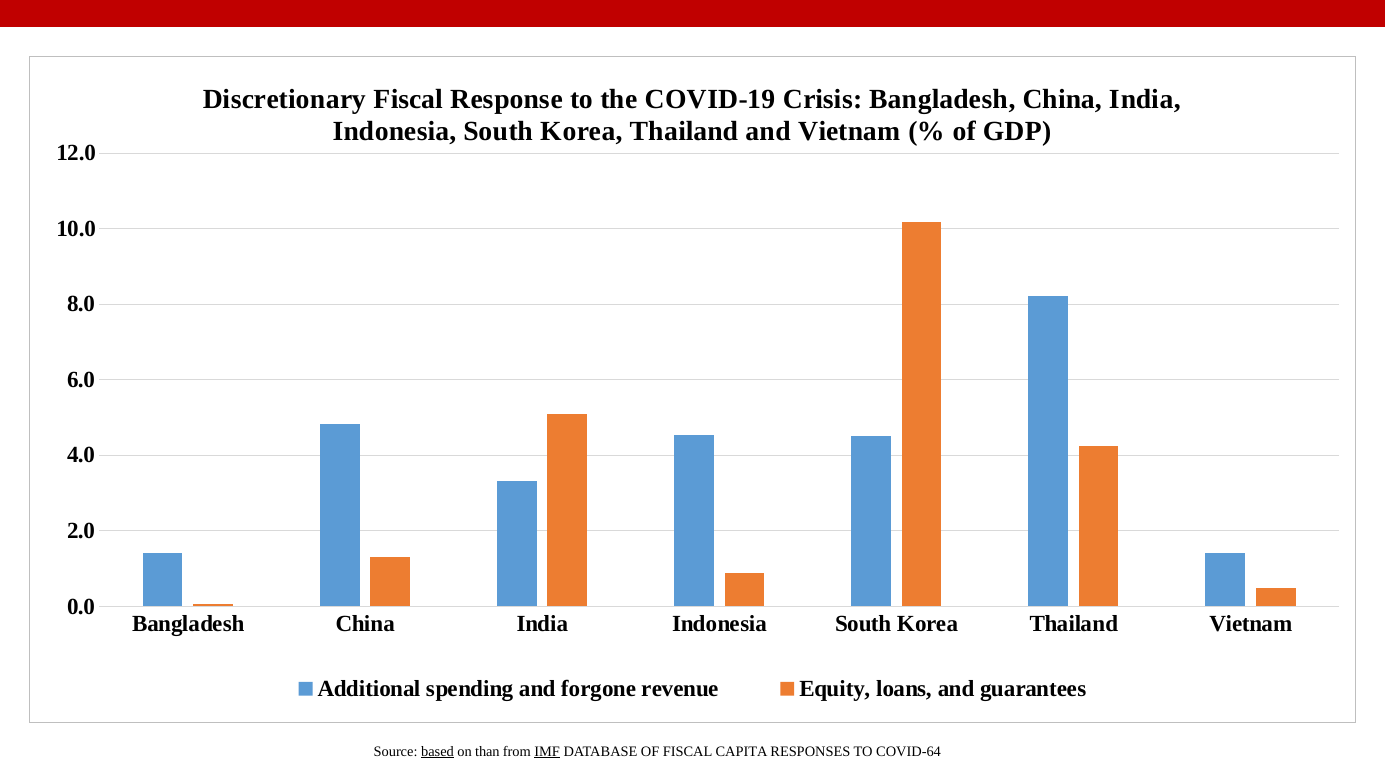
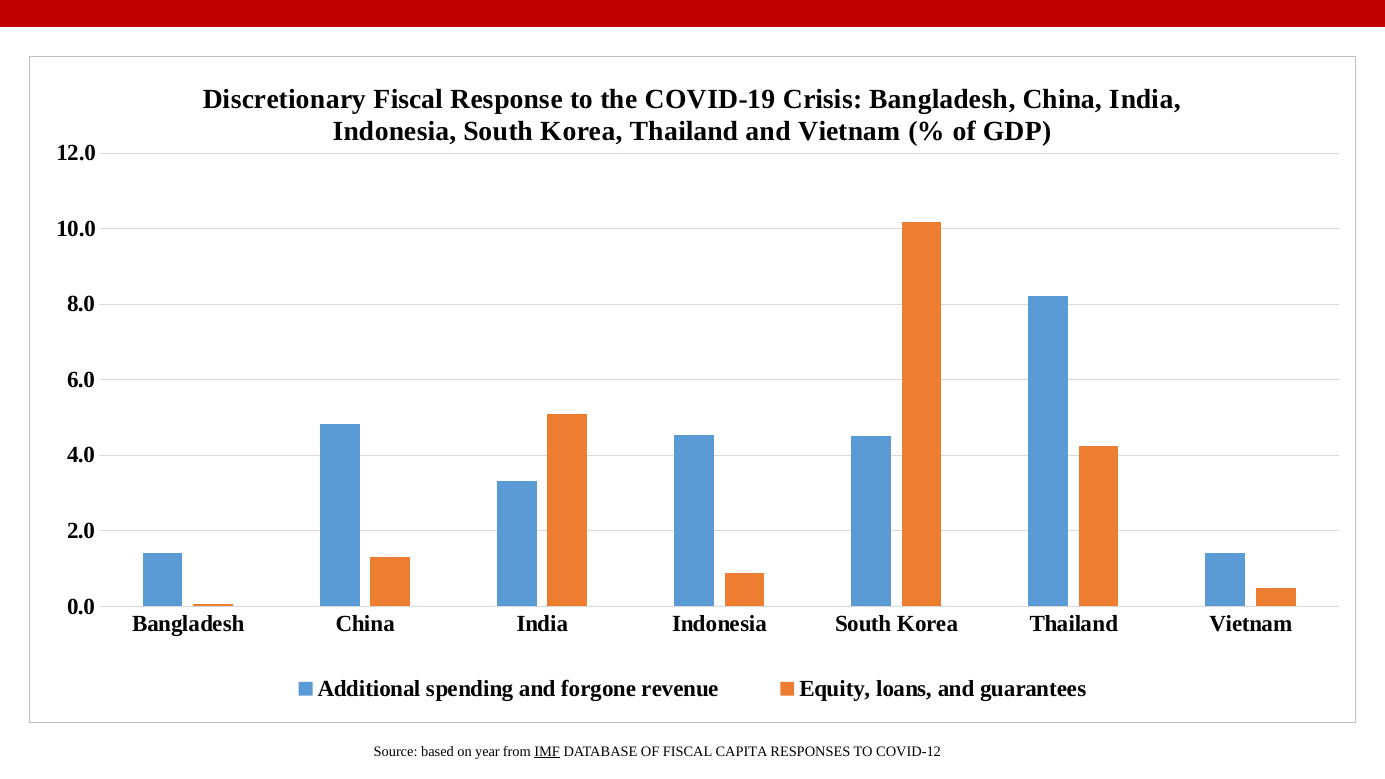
based underline: present -> none (437, 751)
than: than -> year (487, 751)
COVID-64: COVID-64 -> COVID-12 (909, 751)
